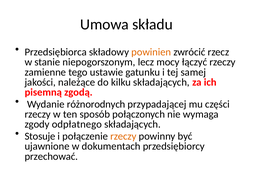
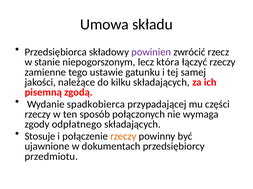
powinien colour: orange -> purple (151, 52)
mocy: mocy -> która (168, 62)
różnorodnych: różnorodnych -> spadkobierca (96, 105)
przechować: przechować -> przedmiotu (51, 157)
